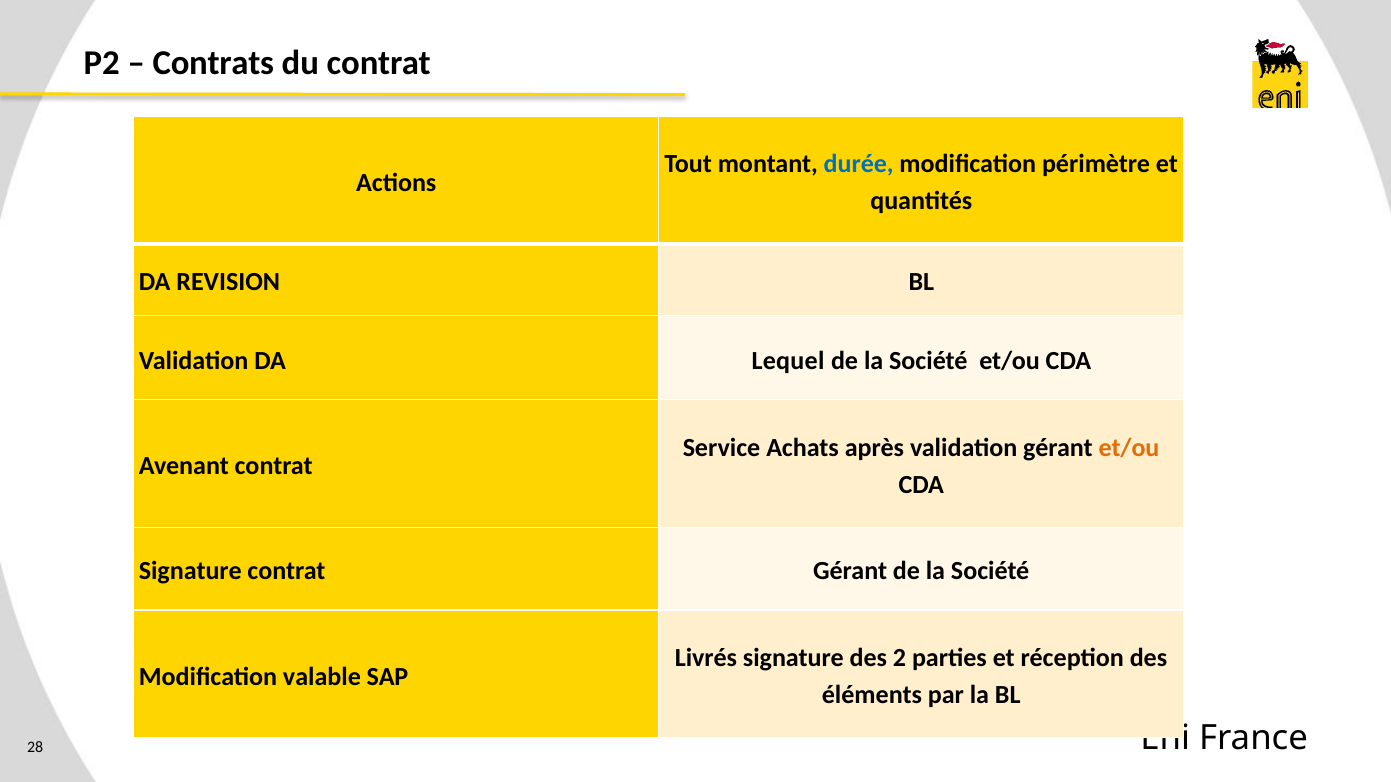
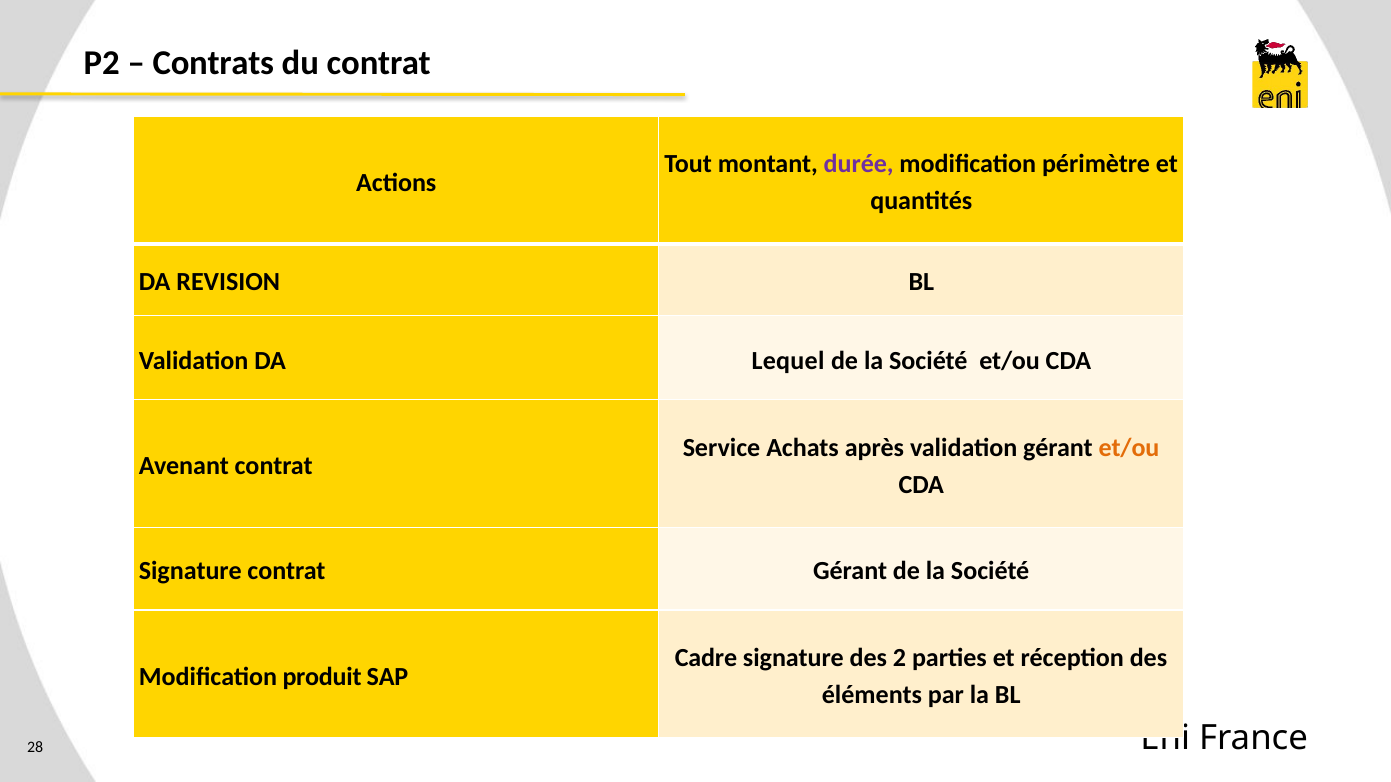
durée colour: blue -> purple (859, 164)
Livrés: Livrés -> Cadre (706, 659)
valable: valable -> produit (322, 677)
